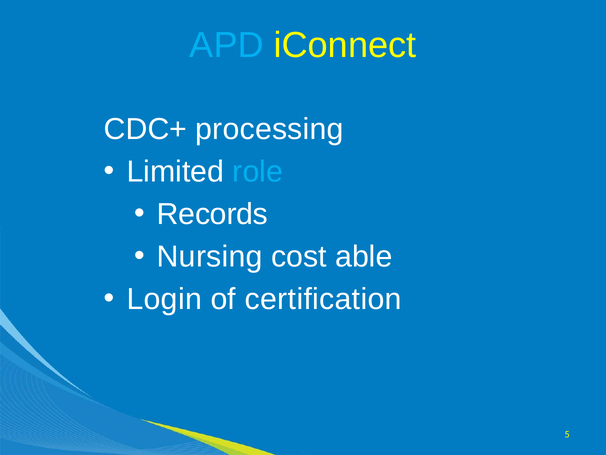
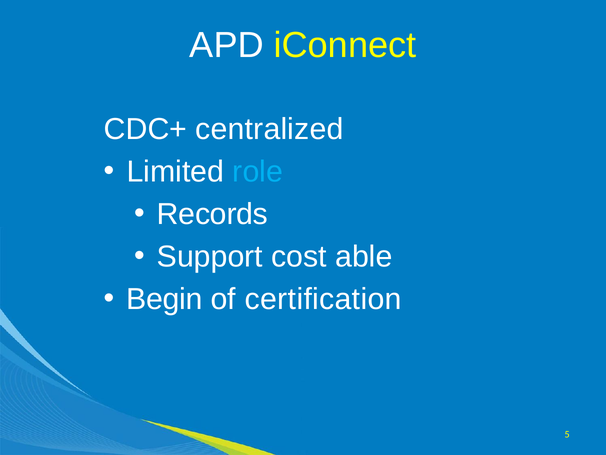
APD colour: light blue -> white (227, 45)
processing: processing -> centralized (269, 129)
Nursing: Nursing -> Support (210, 257)
Login: Login -> Begin (165, 299)
